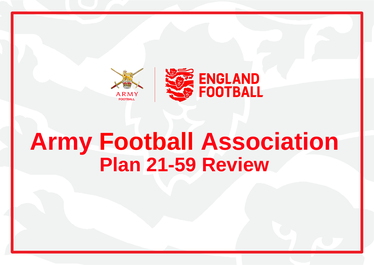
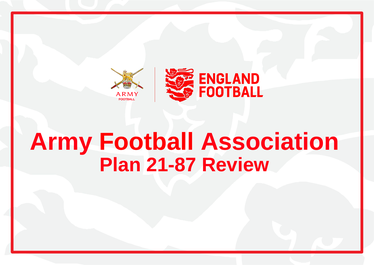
21-59: 21-59 -> 21-87 (171, 165)
